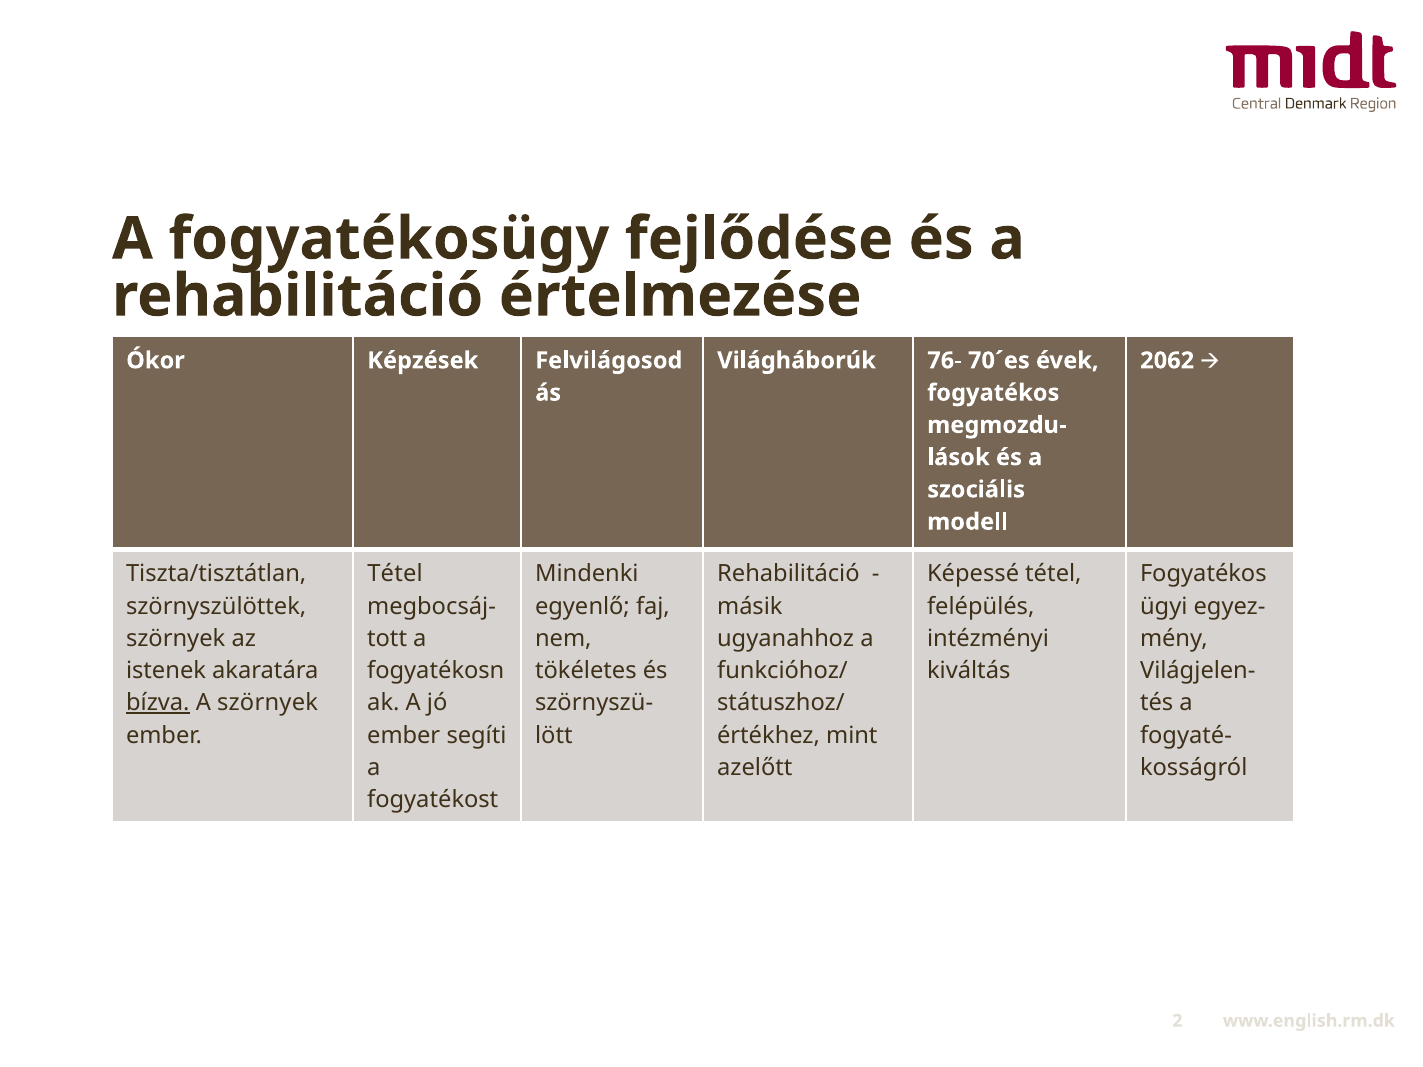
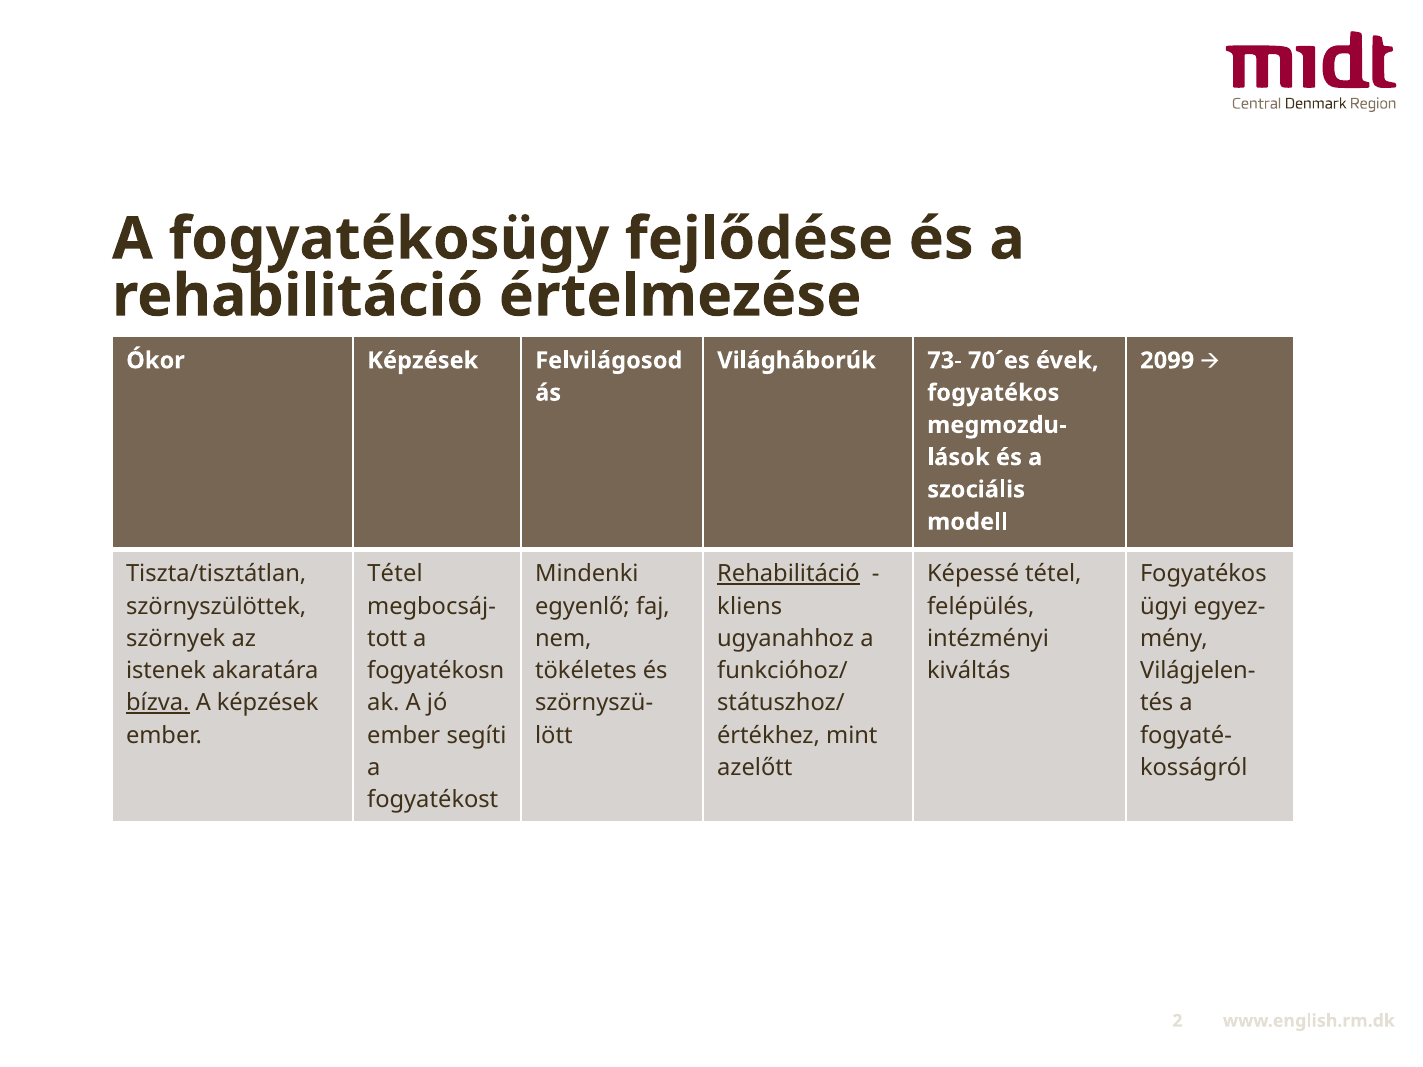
76-: 76- -> 73- (945, 361)
2062: 2062 -> 2099 (1167, 361)
Rehabilitáció underline: none -> present (788, 574)
másik: másik -> kliens (750, 606)
A szörnyek: szörnyek -> képzések (268, 703)
